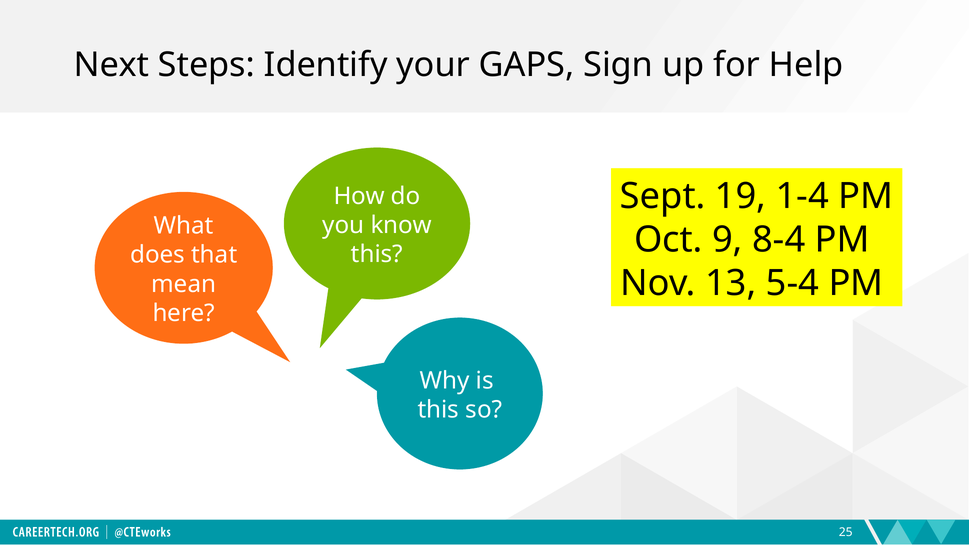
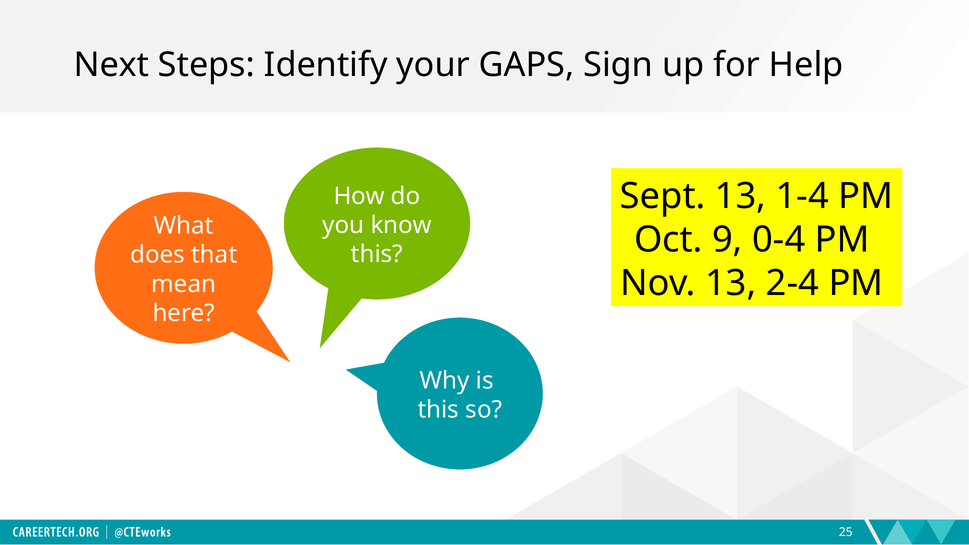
Sept 19: 19 -> 13 (741, 196)
8-4: 8-4 -> 0-4 (779, 240)
5-4: 5-4 -> 2-4 (792, 283)
